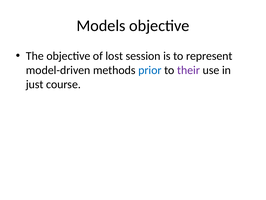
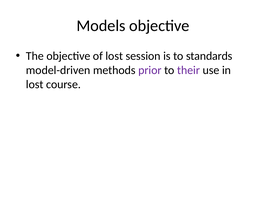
represent: represent -> standards (209, 56)
prior colour: blue -> purple (150, 70)
just: just -> lost (35, 84)
